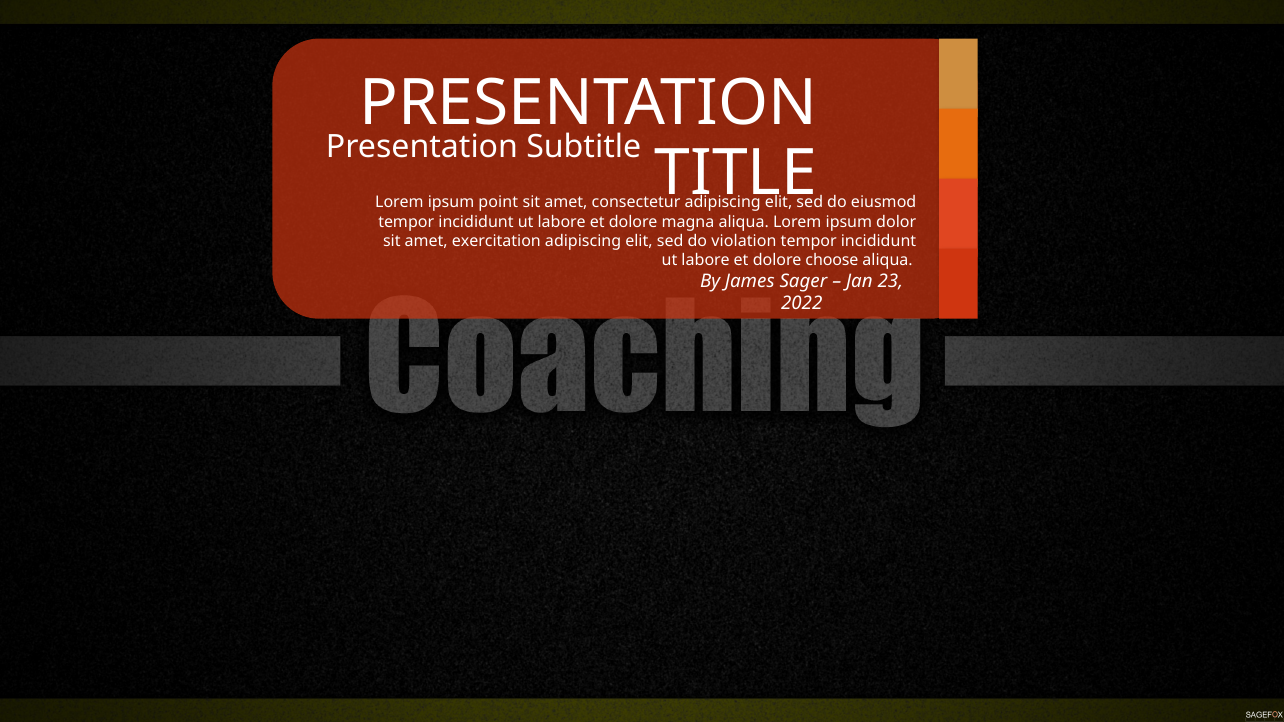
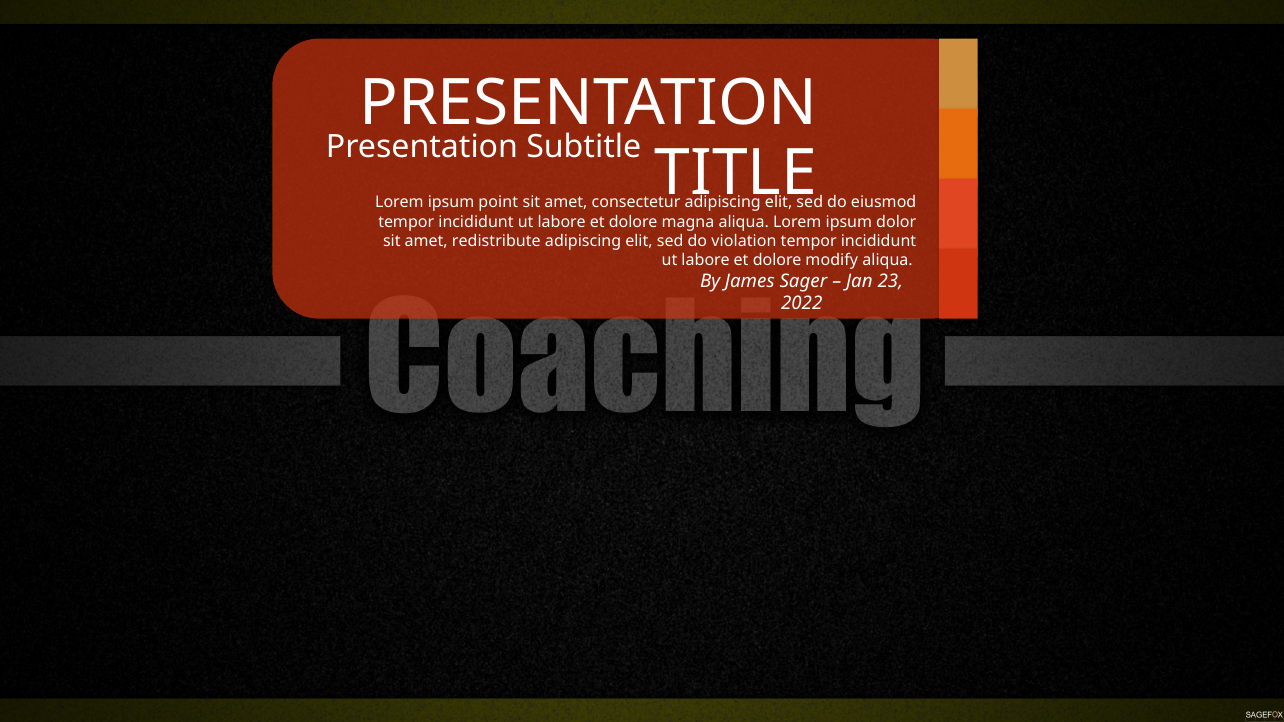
exercitation: exercitation -> redistribute (496, 241)
choose: choose -> modify (832, 260)
